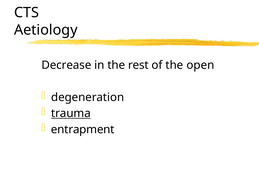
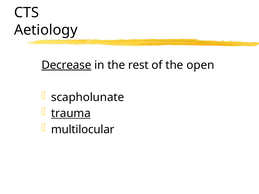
Decrease underline: none -> present (66, 65)
degeneration: degeneration -> scapholunate (88, 97)
entrapment: entrapment -> multilocular (83, 130)
